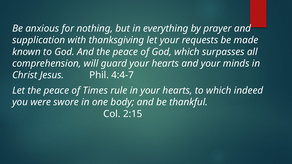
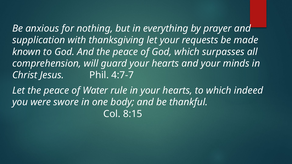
4:4-7: 4:4-7 -> 4:7-7 (123, 75)
Times: Times -> Water (95, 91)
2:15: 2:15 -> 8:15 (133, 114)
